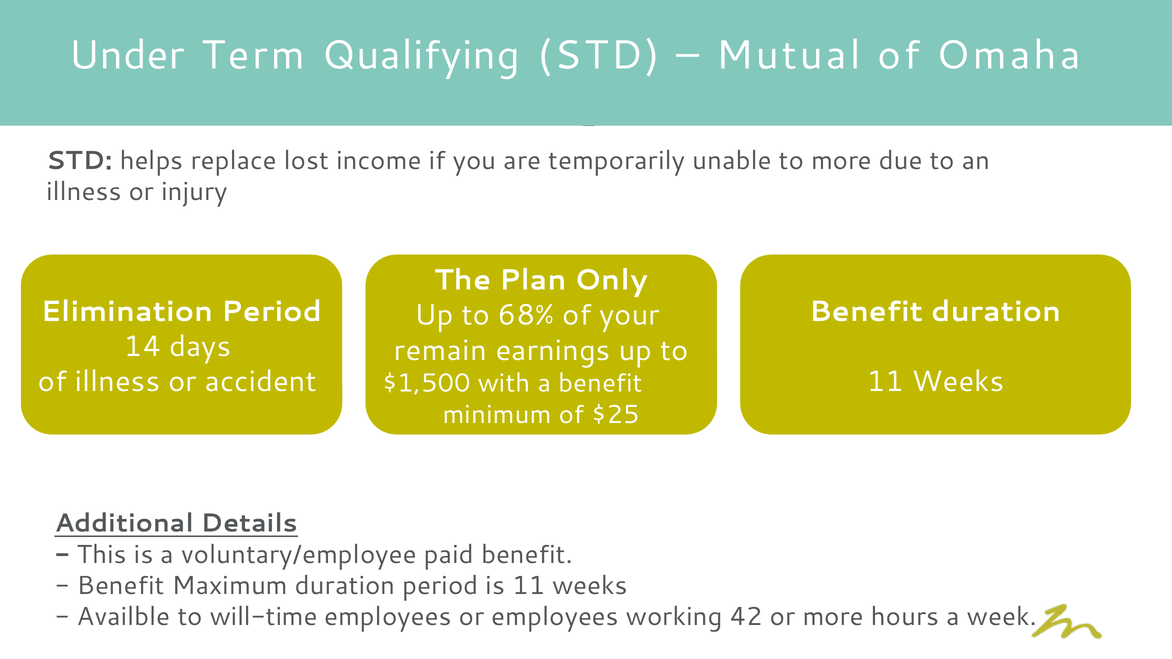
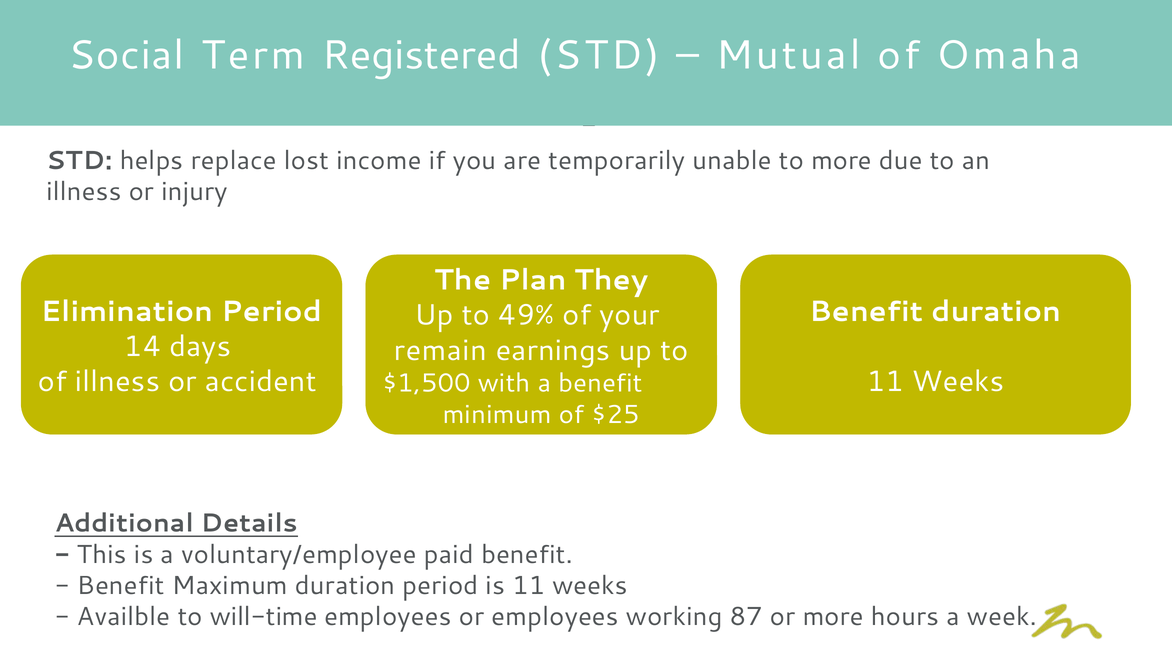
Under: Under -> Social (126, 55)
Qualifying: Qualifying -> Registered (421, 55)
Only: Only -> They (611, 280)
68%: 68% -> 49% (526, 315)
42: 42 -> 87 (746, 617)
